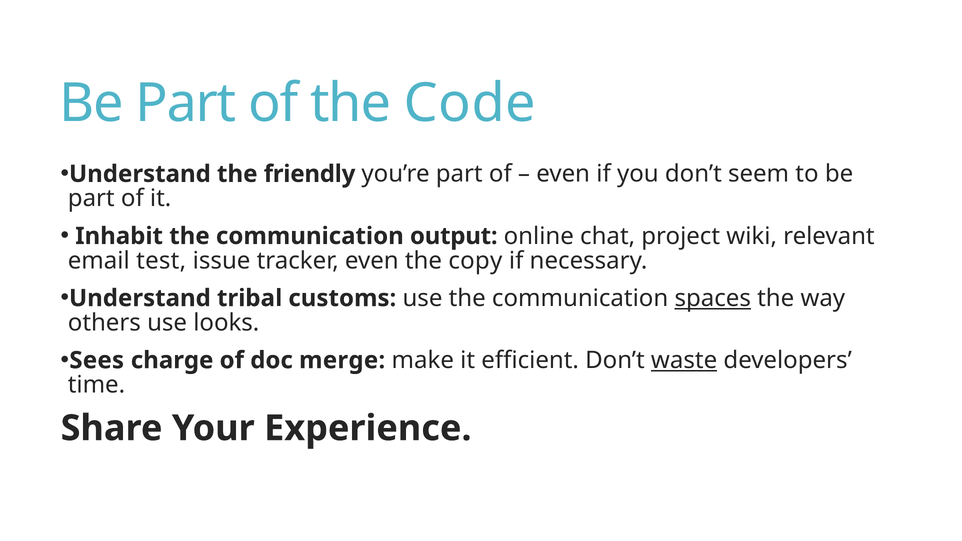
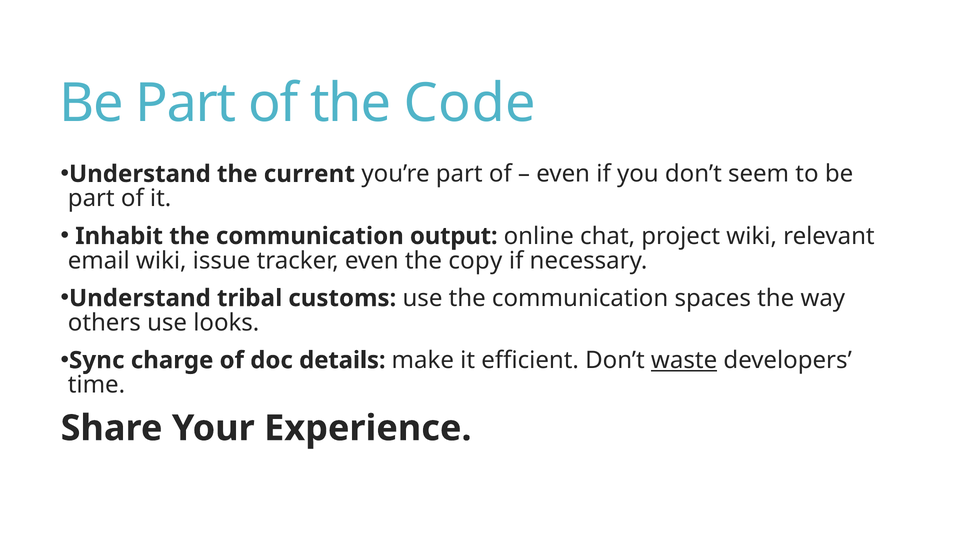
friendly: friendly -> current (309, 174)
email test: test -> wiki (161, 261)
spaces underline: present -> none (713, 298)
Sees: Sees -> Sync (97, 360)
merge: merge -> details (342, 360)
